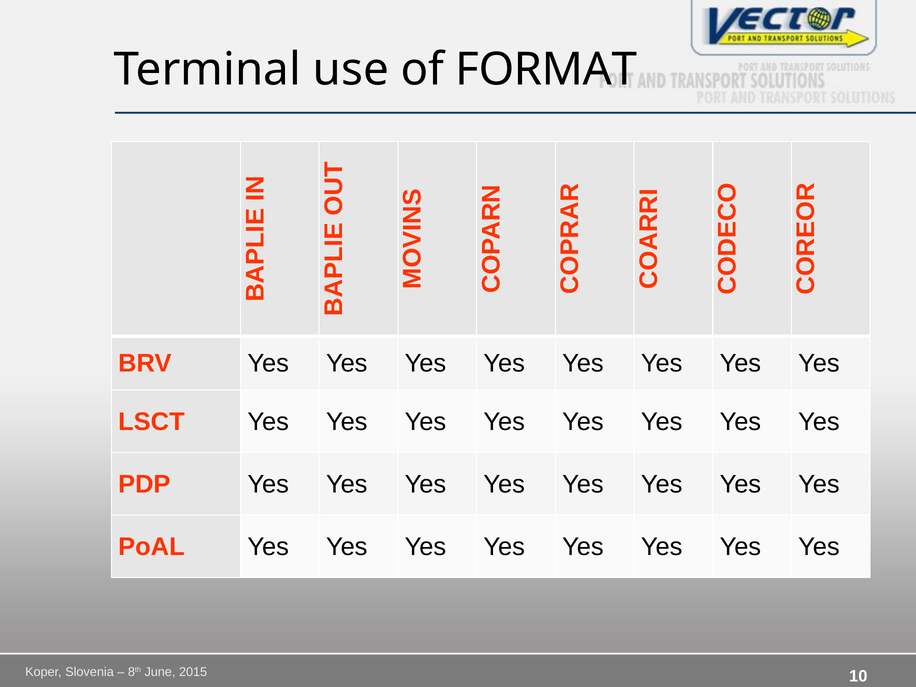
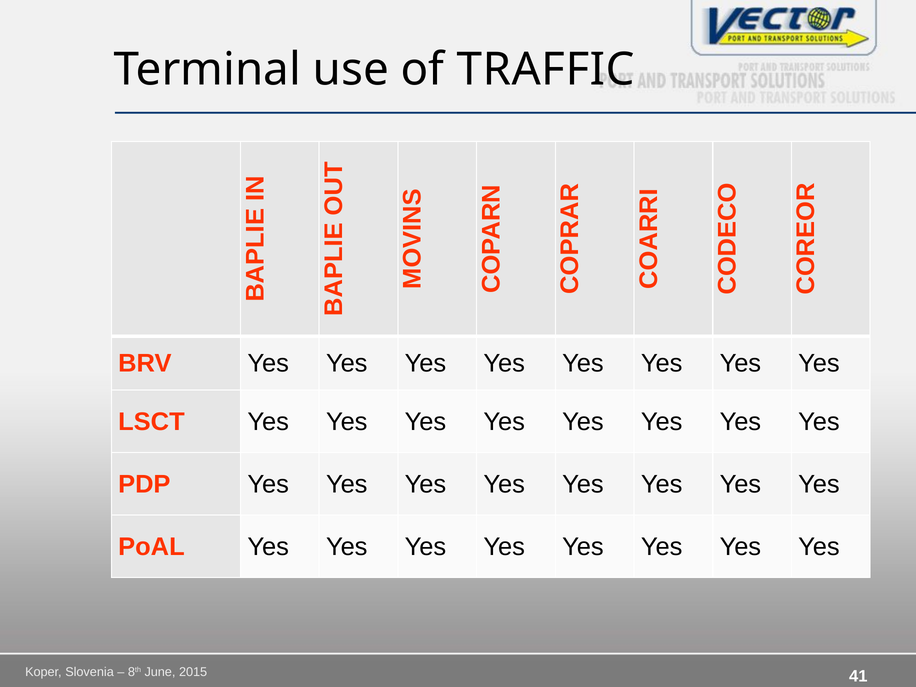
FORMAT: FORMAT -> TRAFFIC (546, 70)
10: 10 -> 41 (858, 676)
